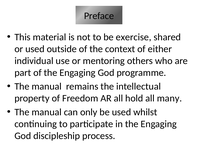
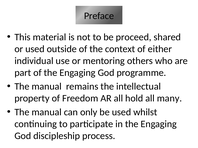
exercise: exercise -> proceed (134, 37)
